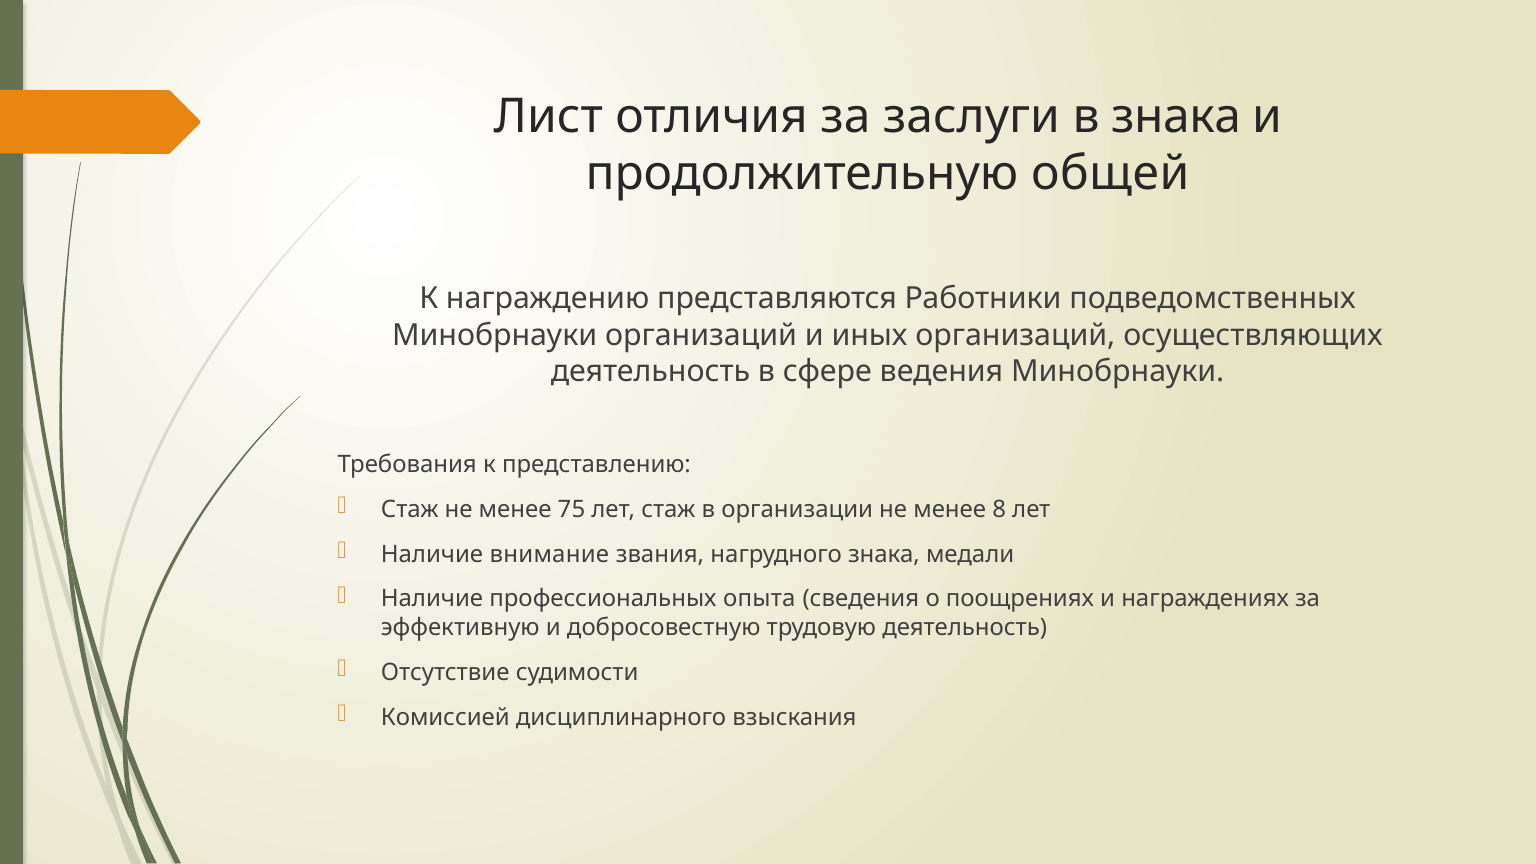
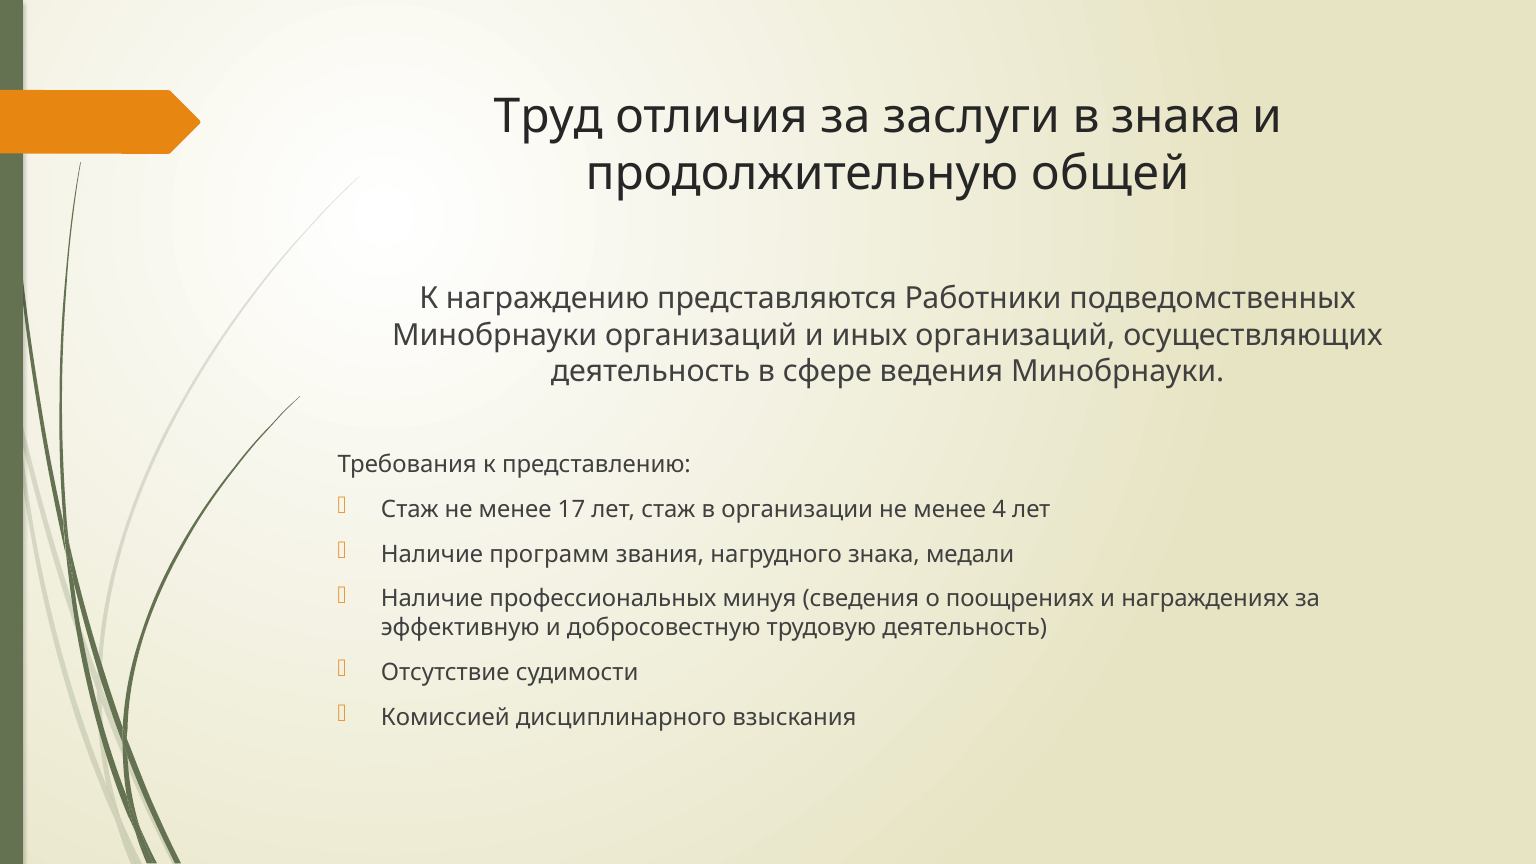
Лист: Лист -> Труд (548, 117)
75: 75 -> 17 (571, 509)
8: 8 -> 4 (999, 509)
внимание: внимание -> программ (549, 554)
опыта: опыта -> минуя (759, 599)
